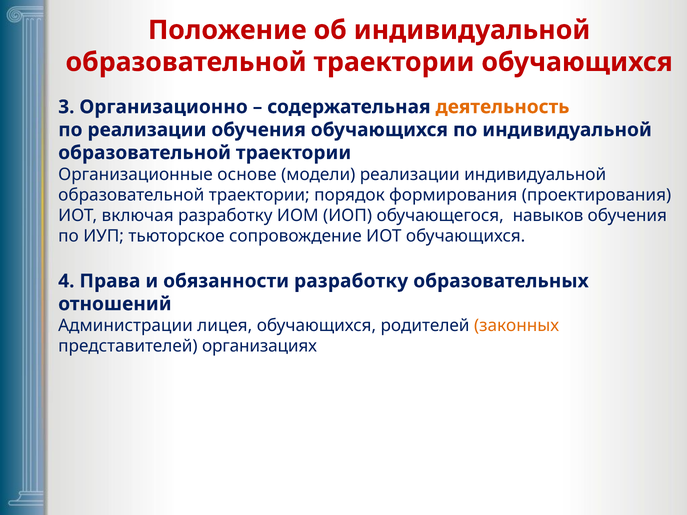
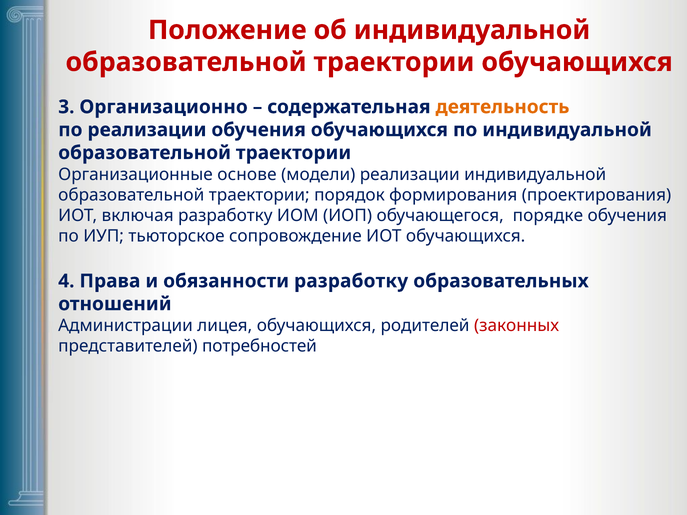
навыков: навыков -> порядке (548, 216)
законных colour: orange -> red (517, 326)
организациях: организациях -> потребностей (259, 346)
